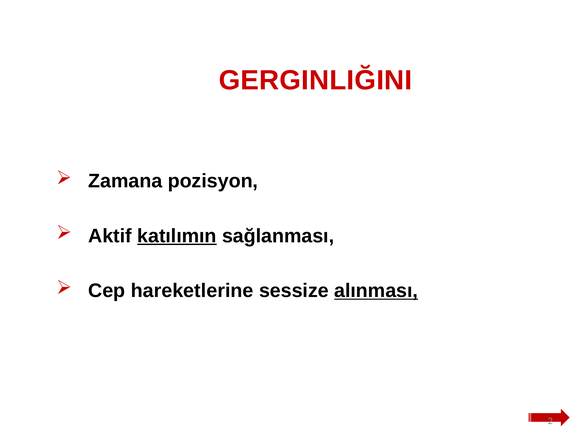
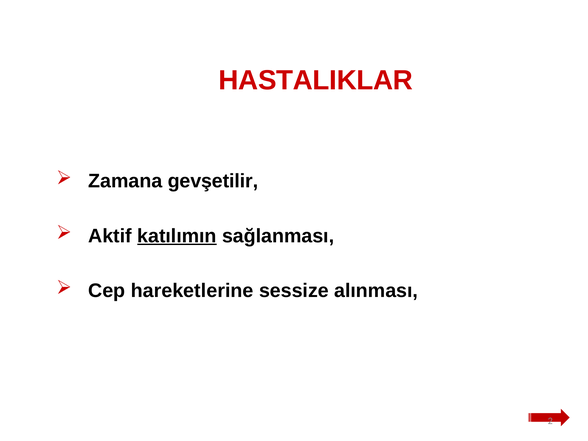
GERGINLIĞINI: GERGINLIĞINI -> HASTALIKLAR (316, 80)
pozisyon: pozisyon -> gevşetilir (213, 181)
alınması underline: present -> none (376, 291)
